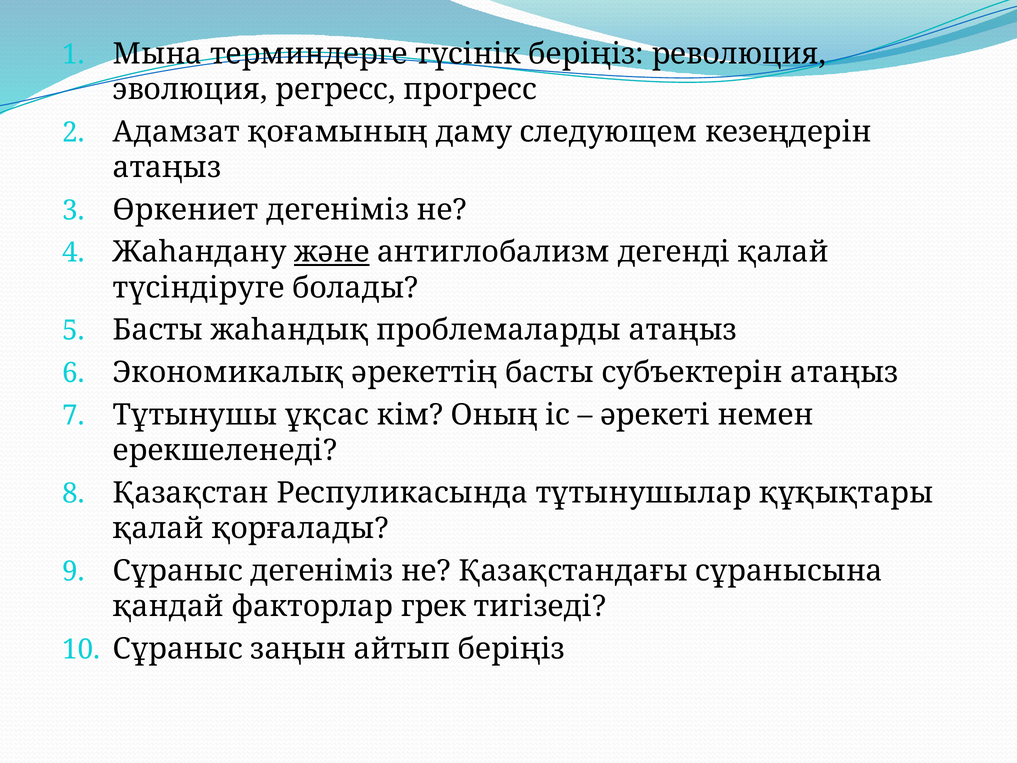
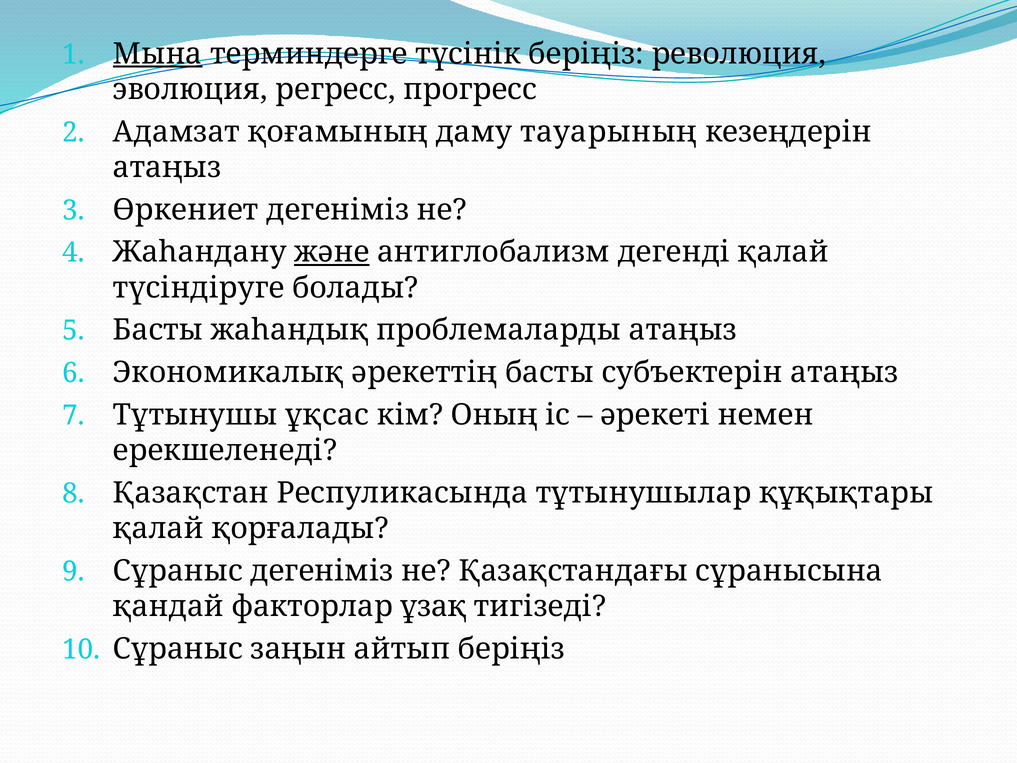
Мына underline: none -> present (158, 54)
следующем: следующем -> тауарының (608, 132)
грек: грек -> ұзақ (434, 606)
